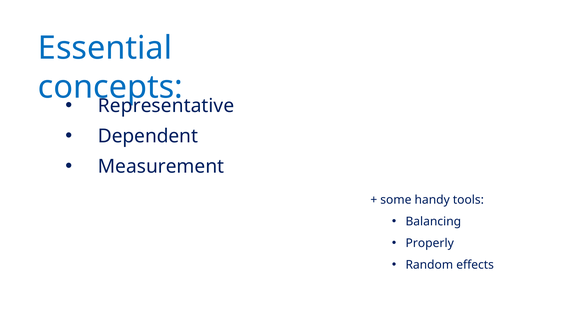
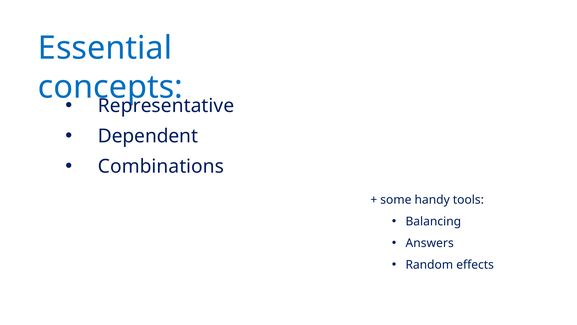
Measurement: Measurement -> Combinations (161, 166)
Properly: Properly -> Answers (430, 243)
